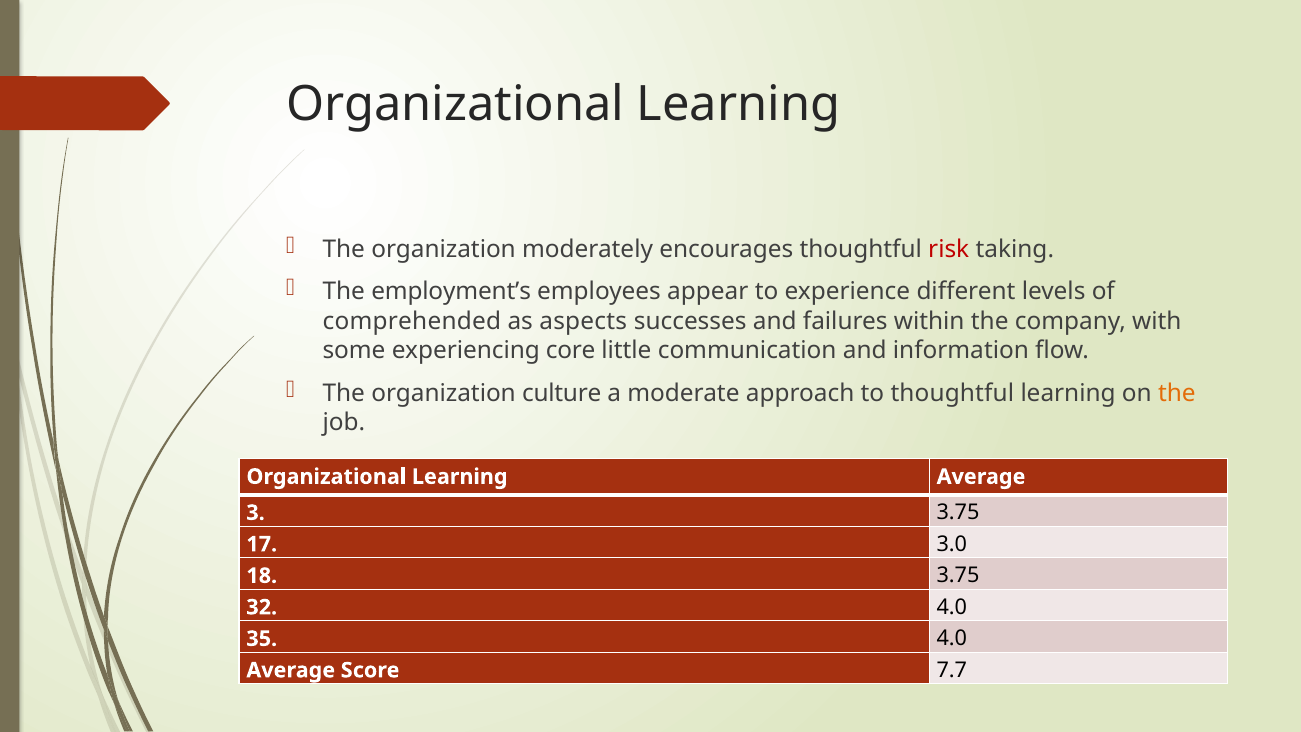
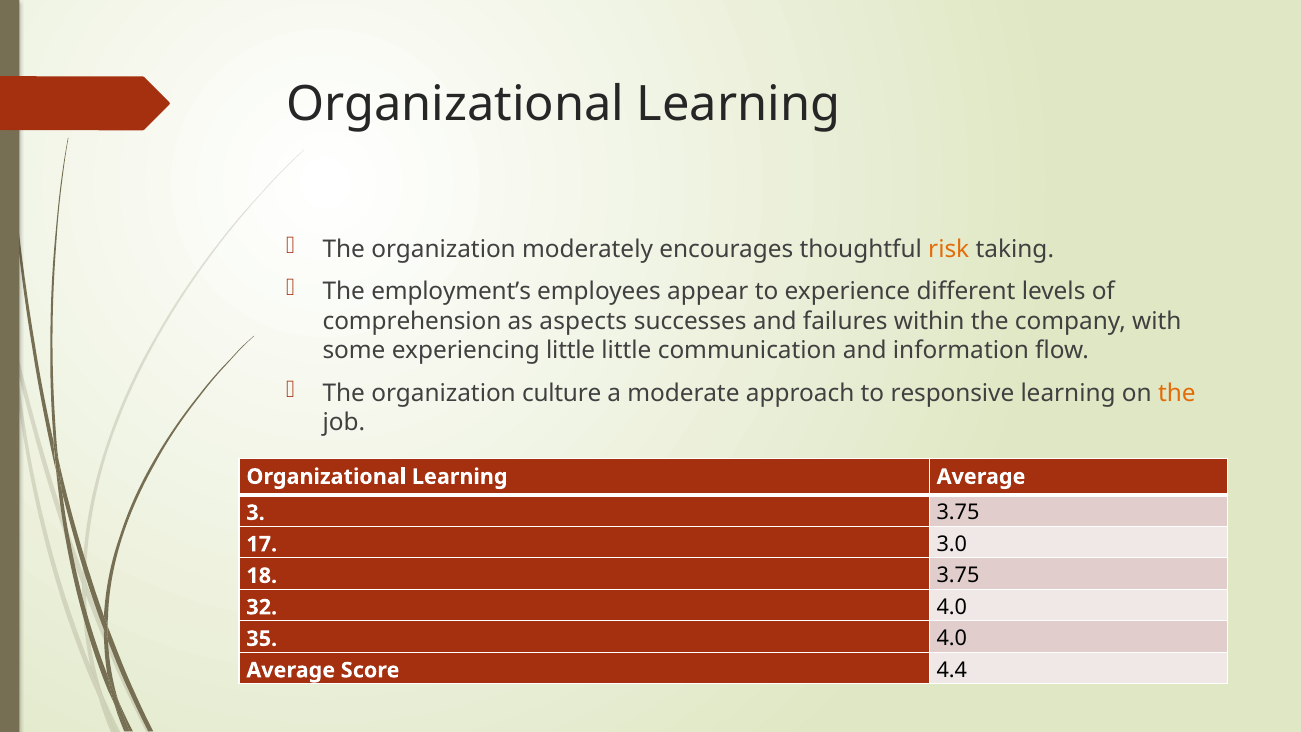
risk colour: red -> orange (949, 249)
comprehended: comprehended -> comprehension (412, 321)
experiencing core: core -> little (571, 350)
to thoughtful: thoughtful -> responsive (952, 393)
7.7: 7.7 -> 4.4 (952, 670)
